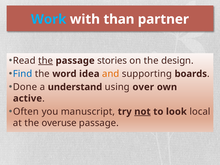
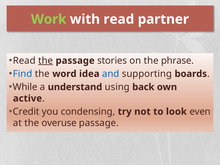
Work colour: light blue -> light green (49, 19)
with than: than -> read (119, 19)
design: design -> phrase (177, 61)
and colour: orange -> blue (111, 74)
Done: Done -> While (25, 87)
over: over -> back (143, 87)
Often: Often -> Credit (26, 112)
manuscript: manuscript -> condensing (88, 112)
not underline: present -> none (142, 112)
local: local -> even (200, 112)
